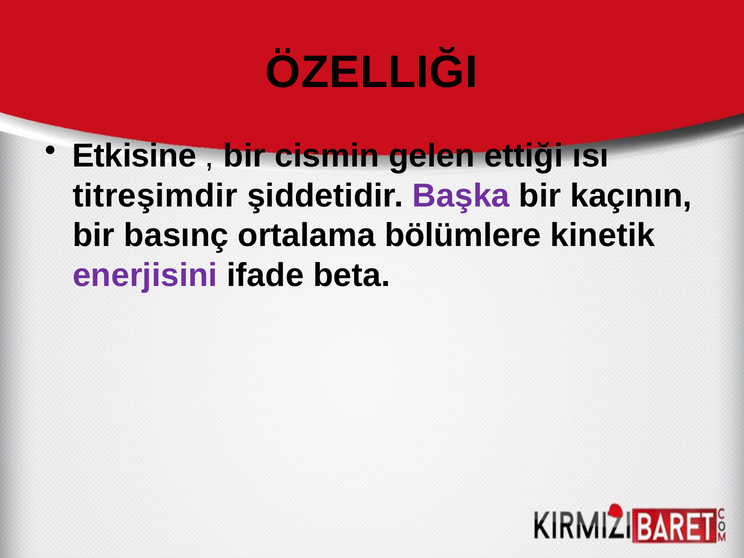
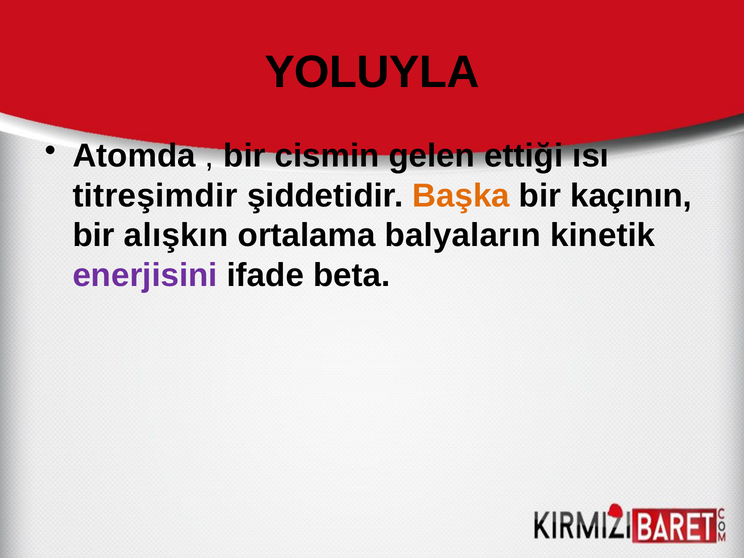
ÖZELLIĞI: ÖZELLIĞI -> YOLUYLA (372, 72)
Etkisine: Etkisine -> Atomda (134, 156)
Başka colour: purple -> orange (461, 196)
basınç: basınç -> alışkın (176, 235)
bölümlere: bölümlere -> balyaların (463, 235)
